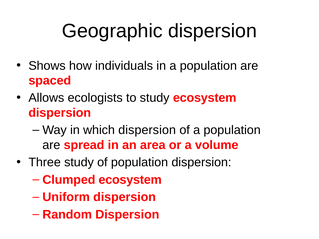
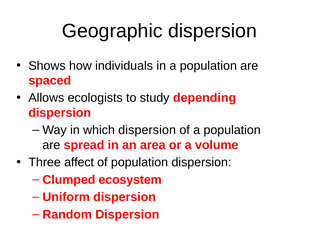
study ecosystem: ecosystem -> depending (205, 98)
Three study: study -> affect (79, 163)
